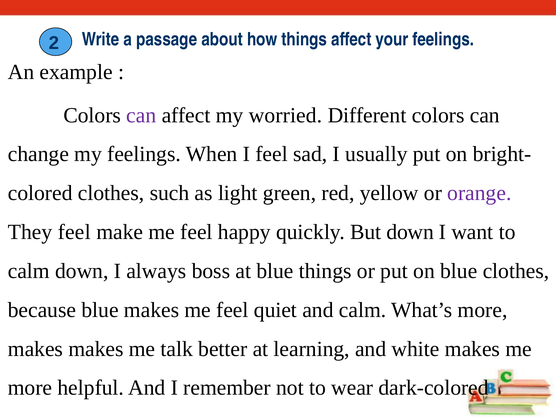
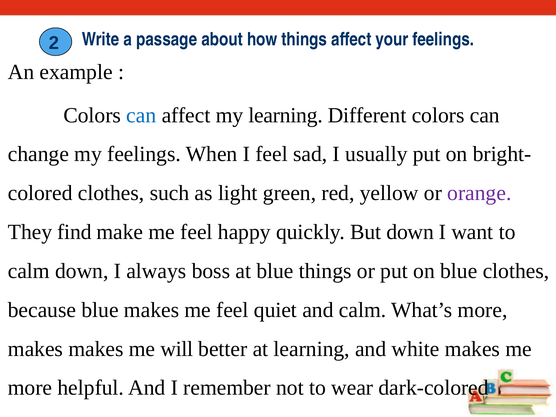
can colour: purple -> blue (141, 115)
my worried: worried -> learning (286, 115)
They feel: feel -> find (74, 232)
talk: talk -> will (177, 349)
